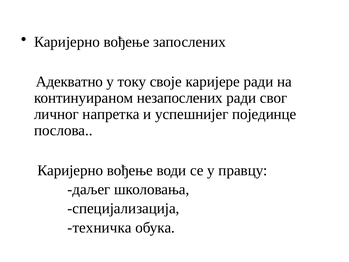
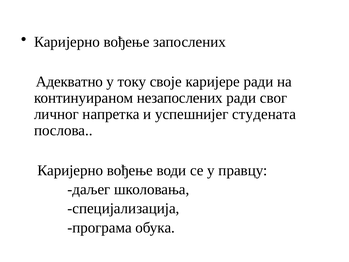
појединце: појединце -> студената (264, 114)
техничка: техничка -> програма (100, 227)
